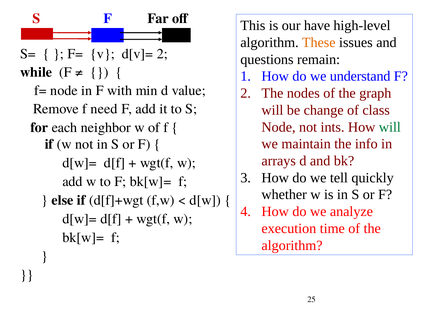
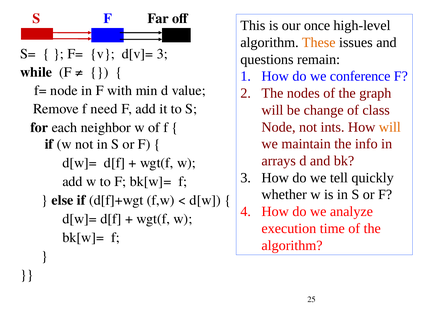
have: have -> once (317, 26)
d[v]= 2: 2 -> 3 (162, 54)
understand: understand -> conference (360, 76)
will colour: green -> orange (390, 127)
